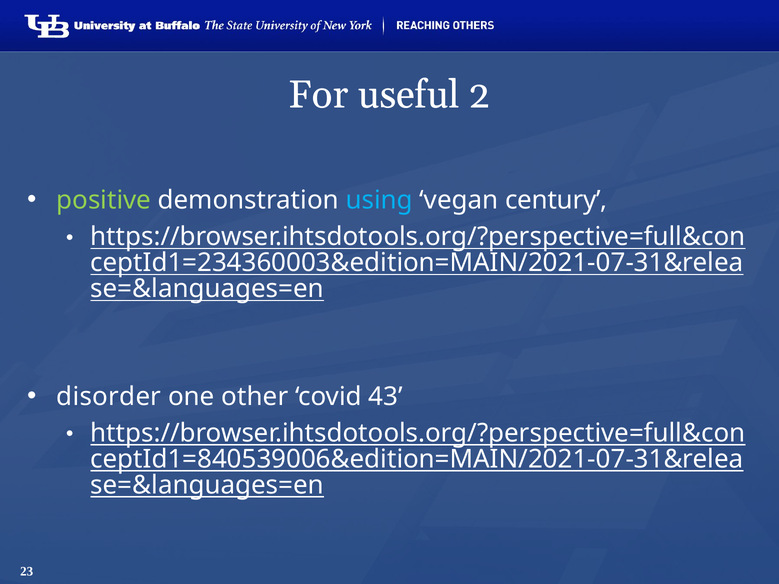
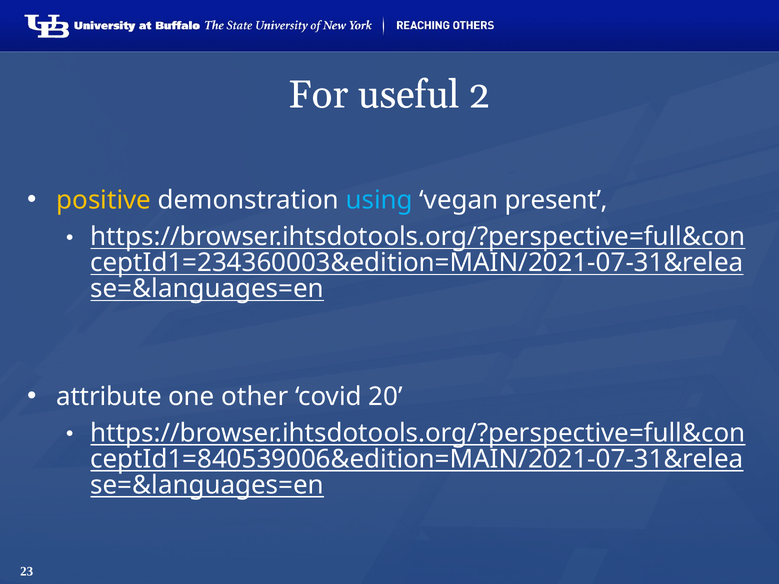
positive colour: light green -> yellow (104, 200)
century: century -> present (556, 200)
disorder: disorder -> attribute (109, 397)
43: 43 -> 20 (386, 397)
